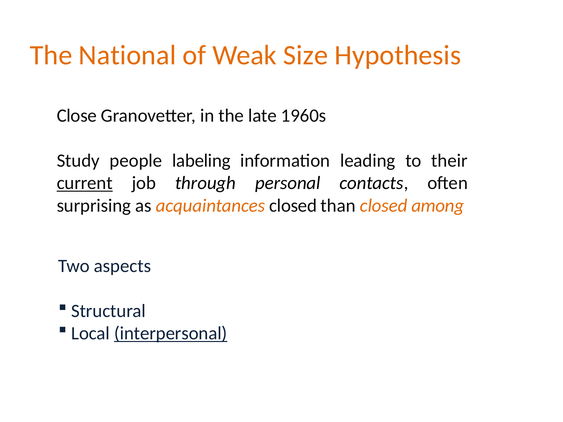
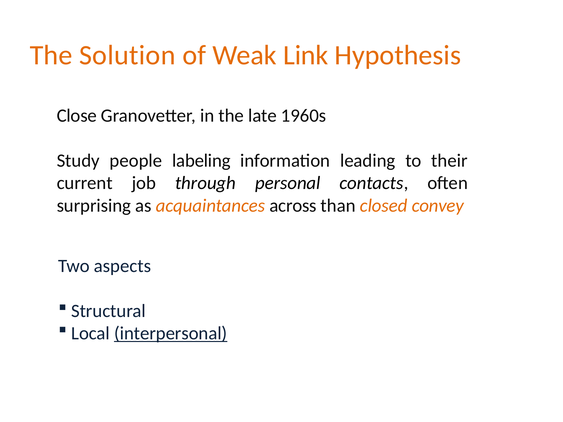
National: National -> Solution (127, 55)
Size: Size -> Link (306, 55)
current underline: present -> none (85, 183)
acquaintances closed: closed -> across (293, 206)
among: among -> convey (438, 206)
